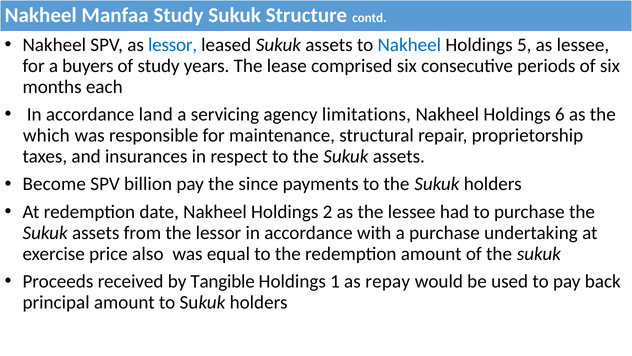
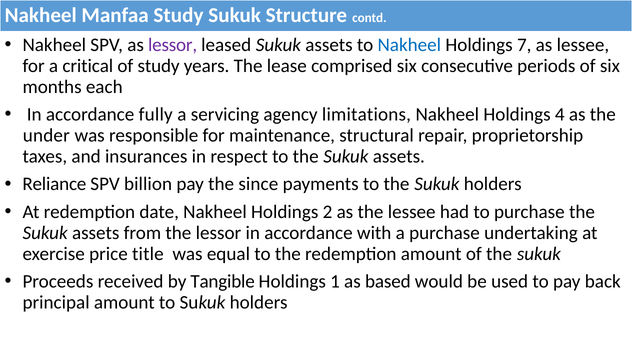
lessor colour: blue -> purple (173, 45)
5: 5 -> 7 (524, 45)
buyers: buyers -> critical (88, 66)
land: land -> fully (156, 114)
6: 6 -> 4 (560, 114)
which: which -> under (46, 135)
Become: Become -> Reliance (54, 184)
also: also -> title (148, 253)
repay: repay -> based (388, 281)
